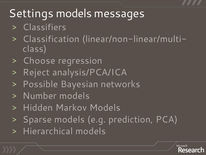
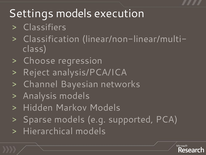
messages: messages -> execution (119, 13)
Possible: Possible -> Channel (40, 84)
Number: Number -> Analysis (40, 96)
prediction: prediction -> supported (131, 119)
